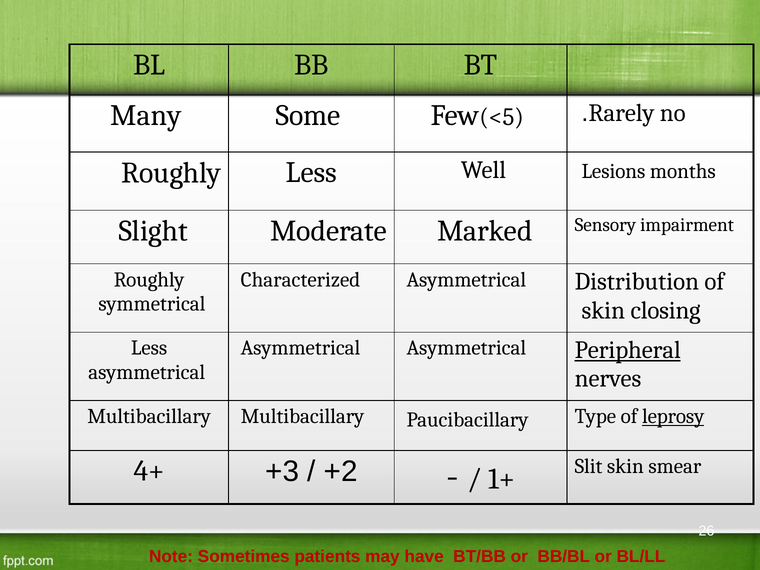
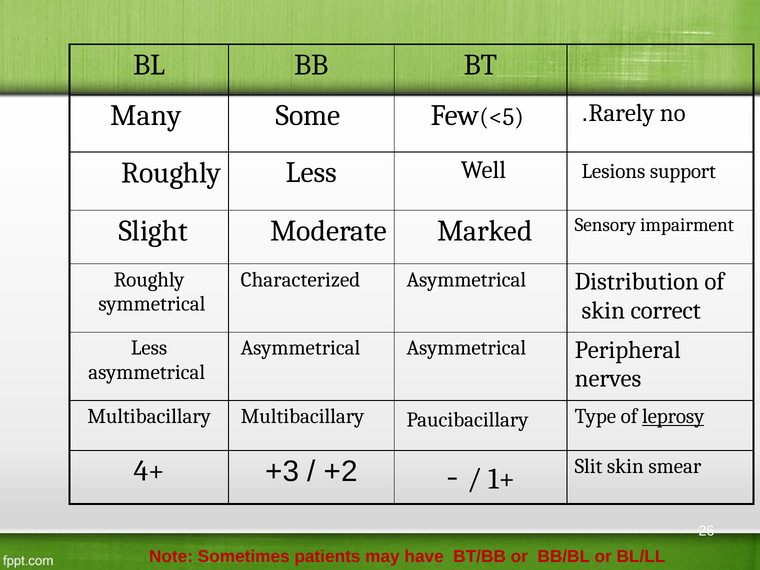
months: months -> support (683, 171)
closing: closing -> correct (666, 310)
Peripheral underline: present -> none (628, 350)
